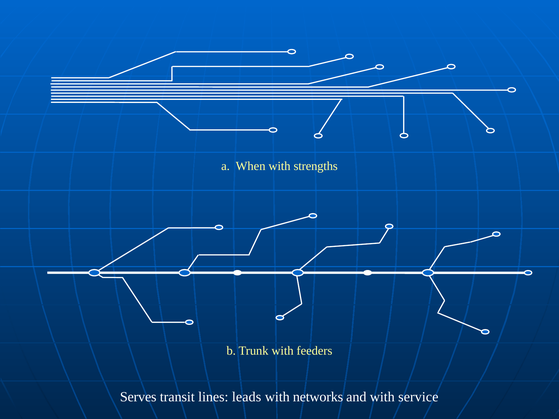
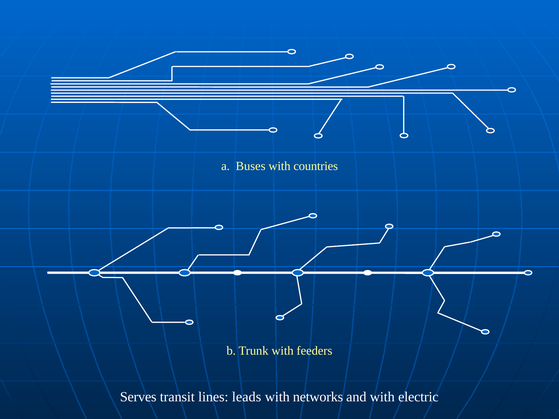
When: When -> Buses (251, 166)
strengths: strengths -> countries (316, 166)
service: service -> electric (418, 397)
